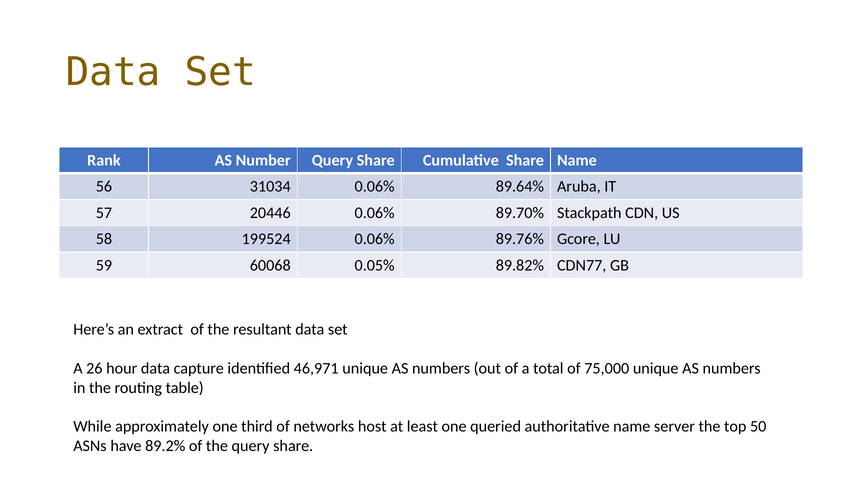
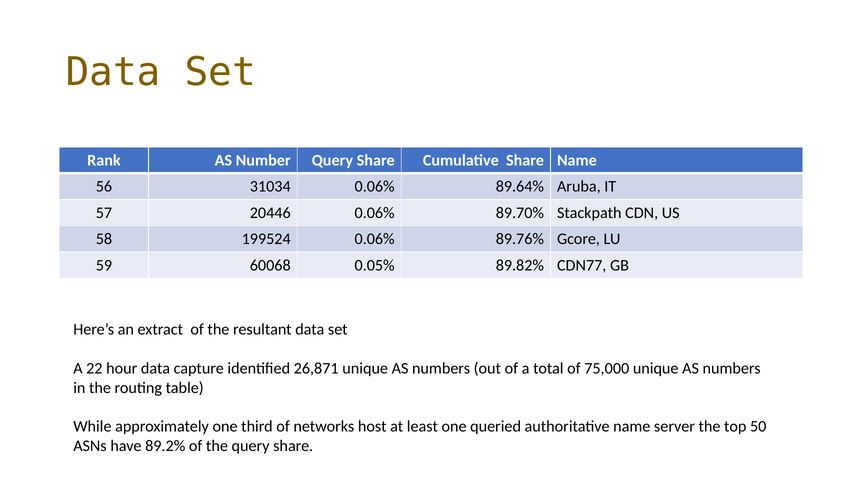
26: 26 -> 22 (94, 368)
46,971: 46,971 -> 26,871 (316, 368)
